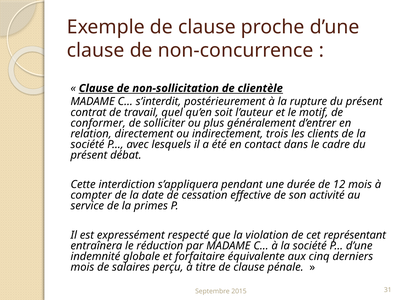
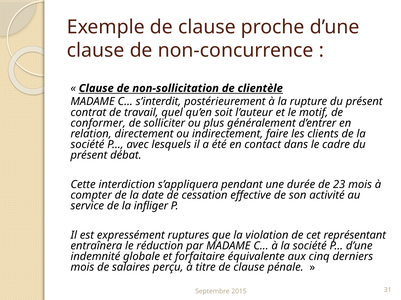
trois: trois -> faire (277, 134)
12: 12 -> 23 (339, 185)
primes: primes -> infliger (151, 206)
respecté: respecté -> ruptures (188, 236)
